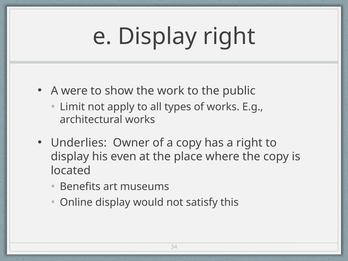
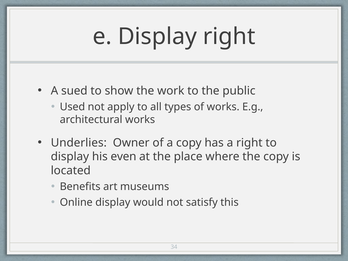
were: were -> sued (74, 91)
Limit: Limit -> Used (72, 107)
